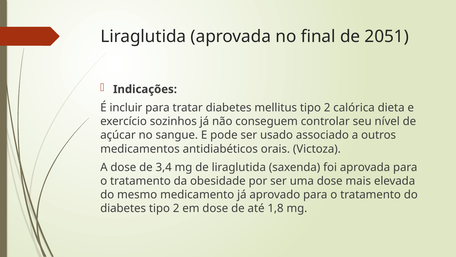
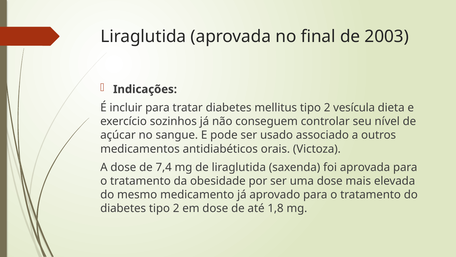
2051: 2051 -> 2003 (387, 37)
calórica: calórica -> vesícula (354, 108)
3,4: 3,4 -> 7,4 (164, 167)
